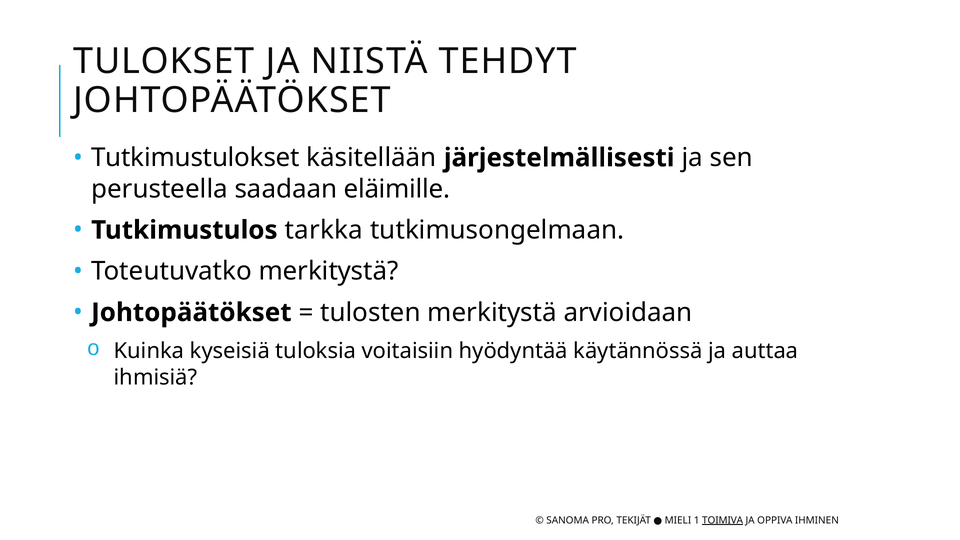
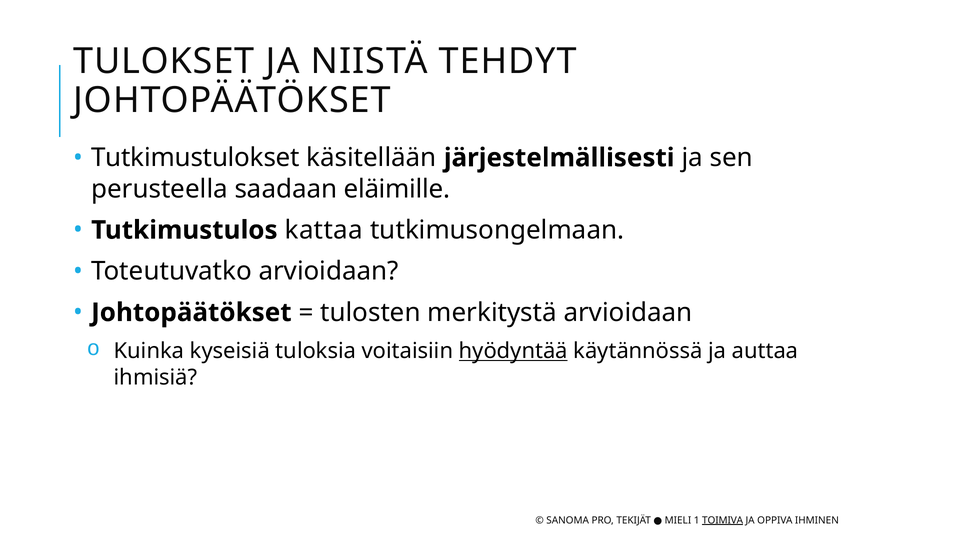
tarkka: tarkka -> kattaa (324, 230)
Toteutuvatko merkitystä: merkitystä -> arvioidaan (329, 271)
hyödyntää underline: none -> present (513, 351)
